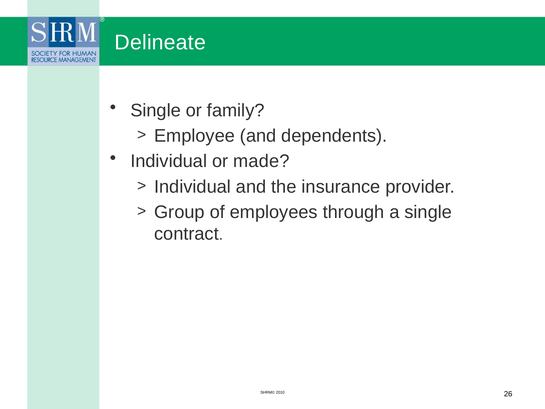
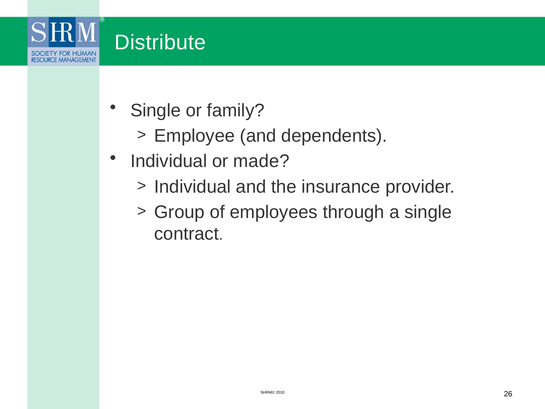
Delineate: Delineate -> Distribute (160, 42)
